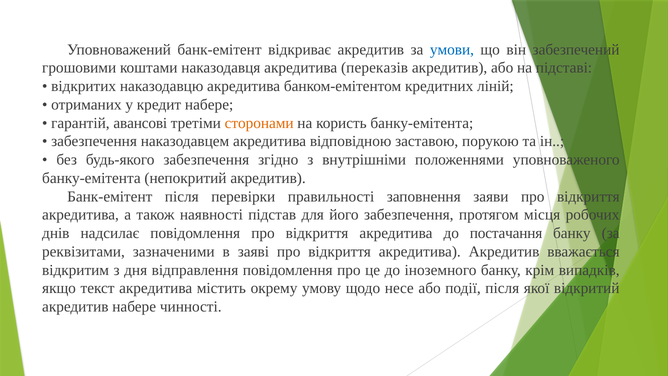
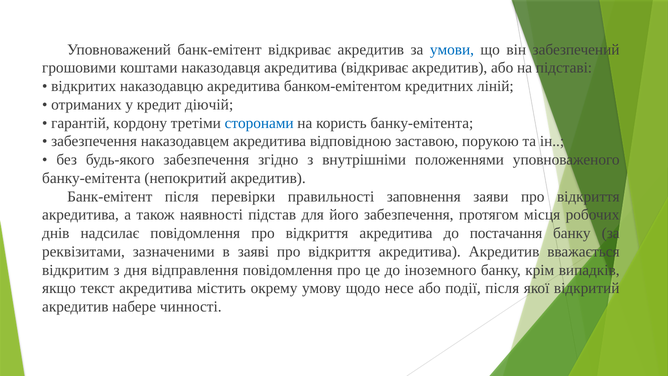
акредитива переказів: переказів -> відкриває (375, 68)
кредит набере: набере -> діючій (209, 105)
авансові: авансові -> кордону (140, 123)
сторонами colour: orange -> blue (259, 123)
